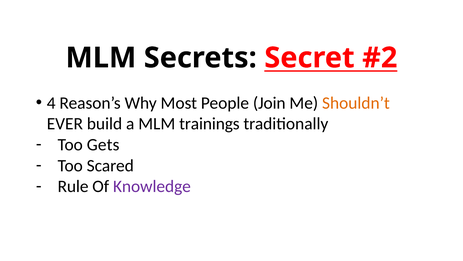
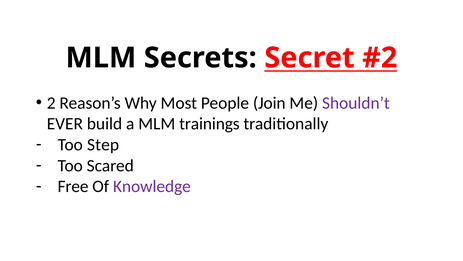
4: 4 -> 2 (51, 103)
Shouldn’t colour: orange -> purple (356, 103)
Gets: Gets -> Step (103, 144)
Rule: Rule -> Free (73, 186)
